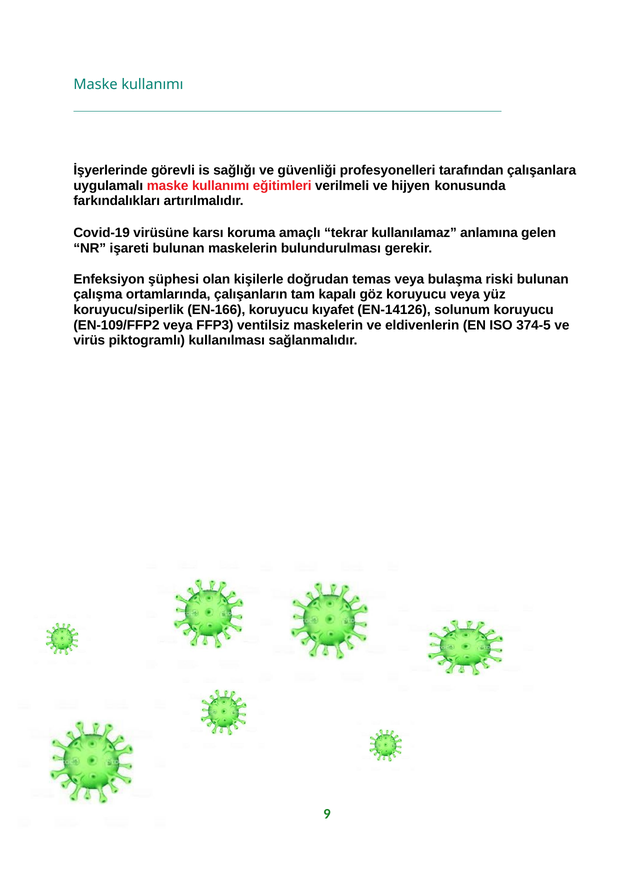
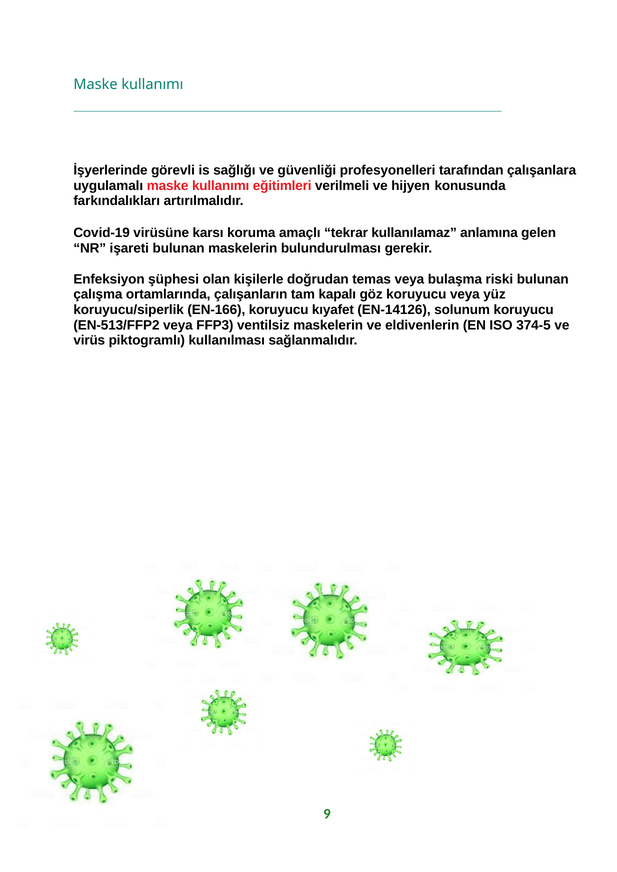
EN-109/FFP2: EN-109/FFP2 -> EN-513/FFP2 (116, 326)
